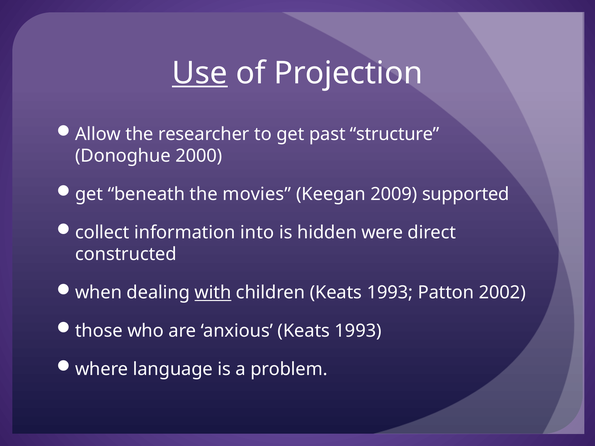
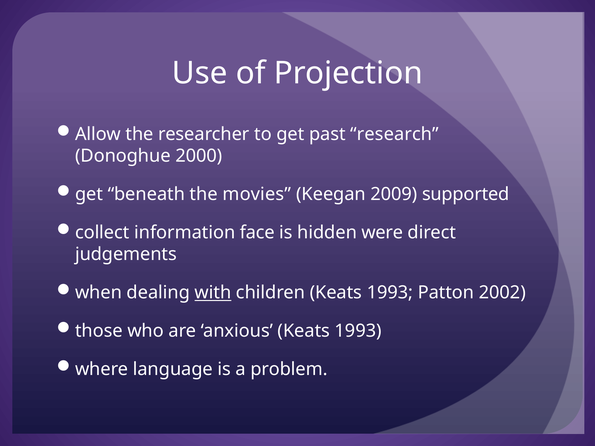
Use underline: present -> none (200, 73)
structure: structure -> research (395, 134)
into: into -> face (257, 233)
constructed: constructed -> judgements (126, 254)
